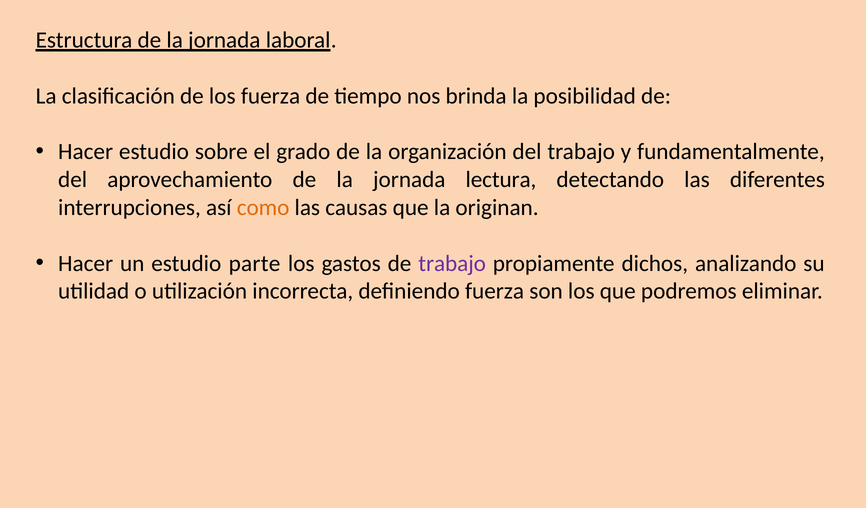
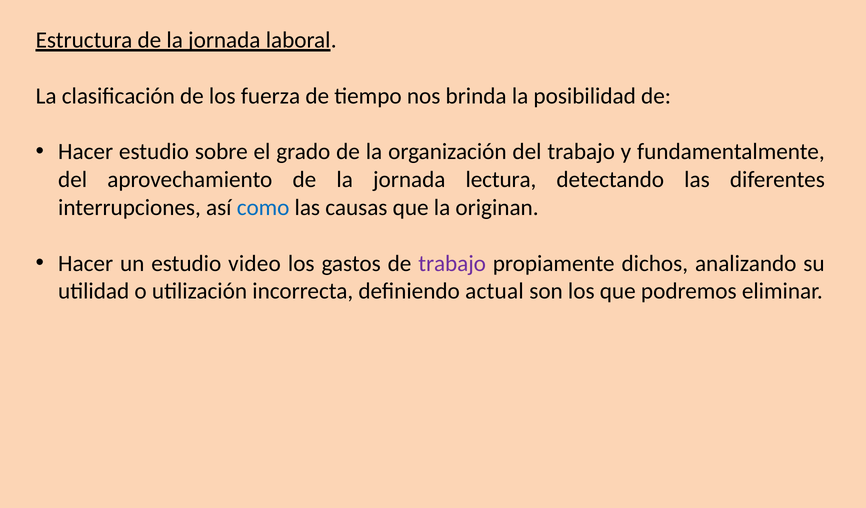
como colour: orange -> blue (263, 207)
parte: parte -> video (254, 263)
definiendo fuerza: fuerza -> actual (494, 291)
